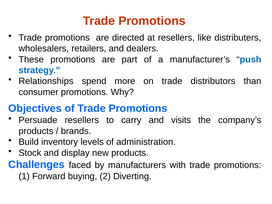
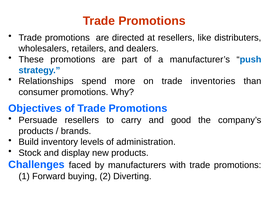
distributors: distributors -> inventories (213, 81)
visits: visits -> good (181, 120)
